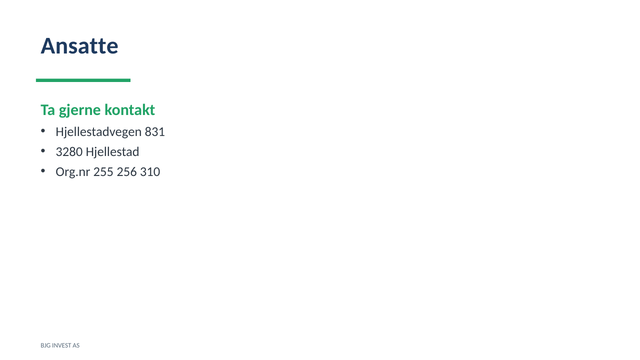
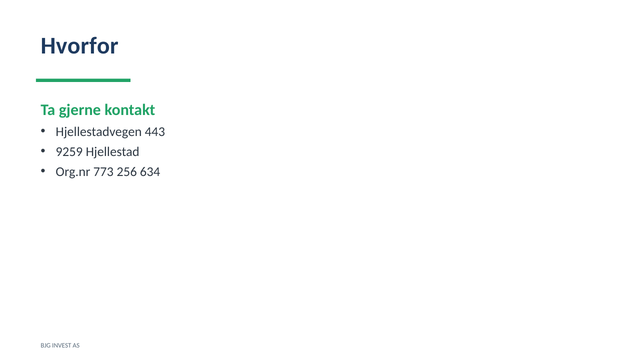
Ansatte: Ansatte -> Hvorfor (80, 46)
831: 831 -> 443 (155, 132)
3280: 3280 -> 9259 (69, 152)
255: 255 -> 773 (103, 172)
310: 310 -> 634 (150, 172)
